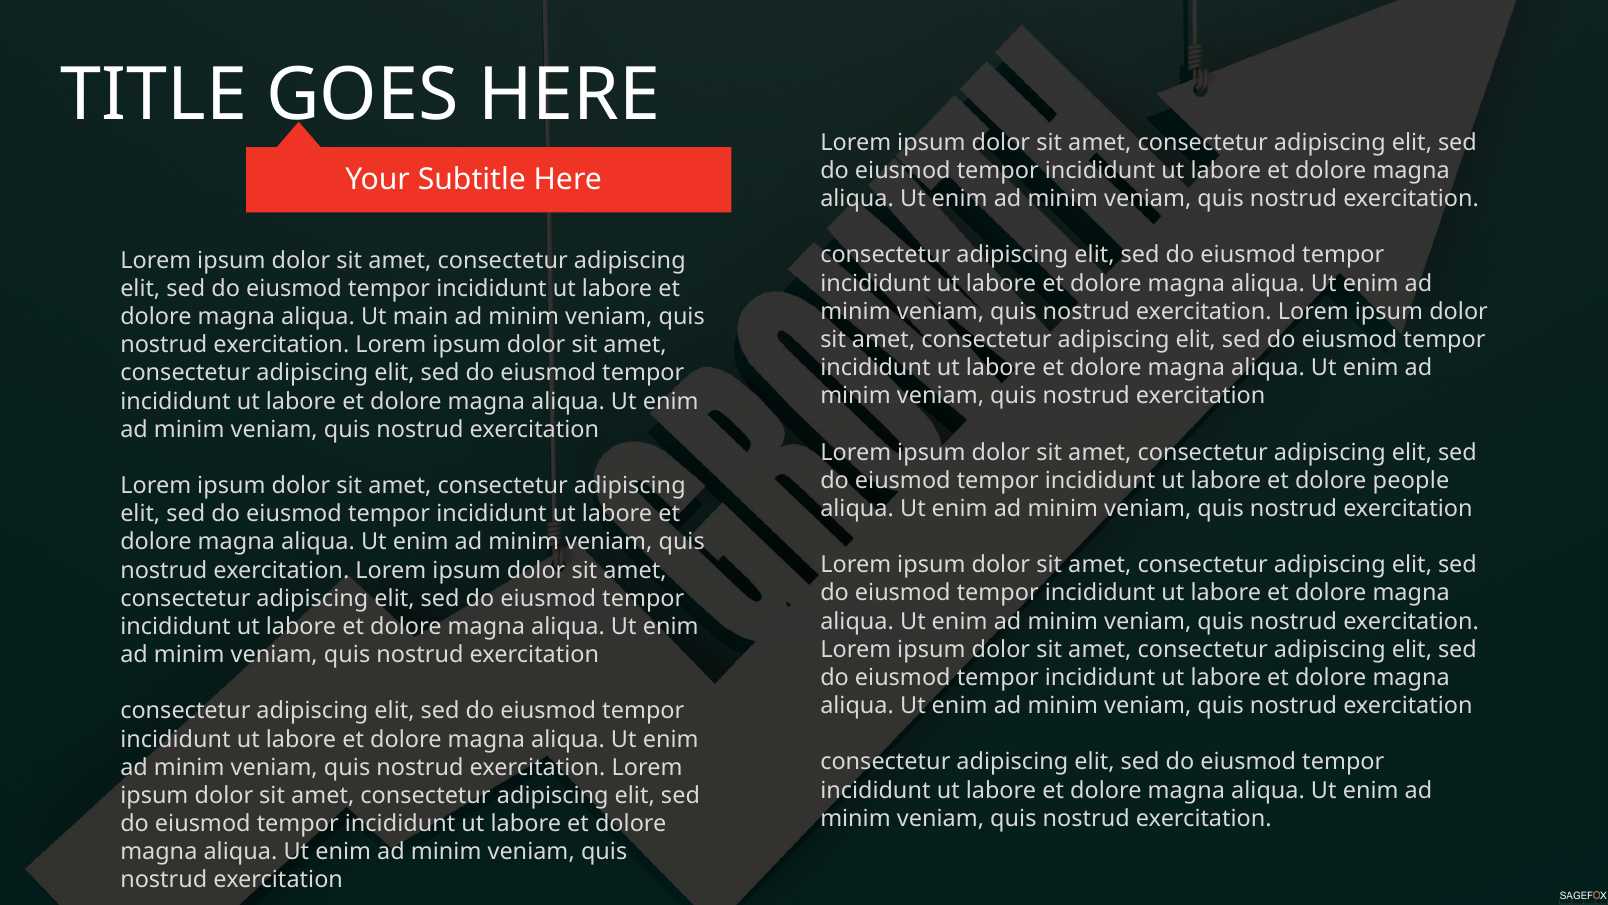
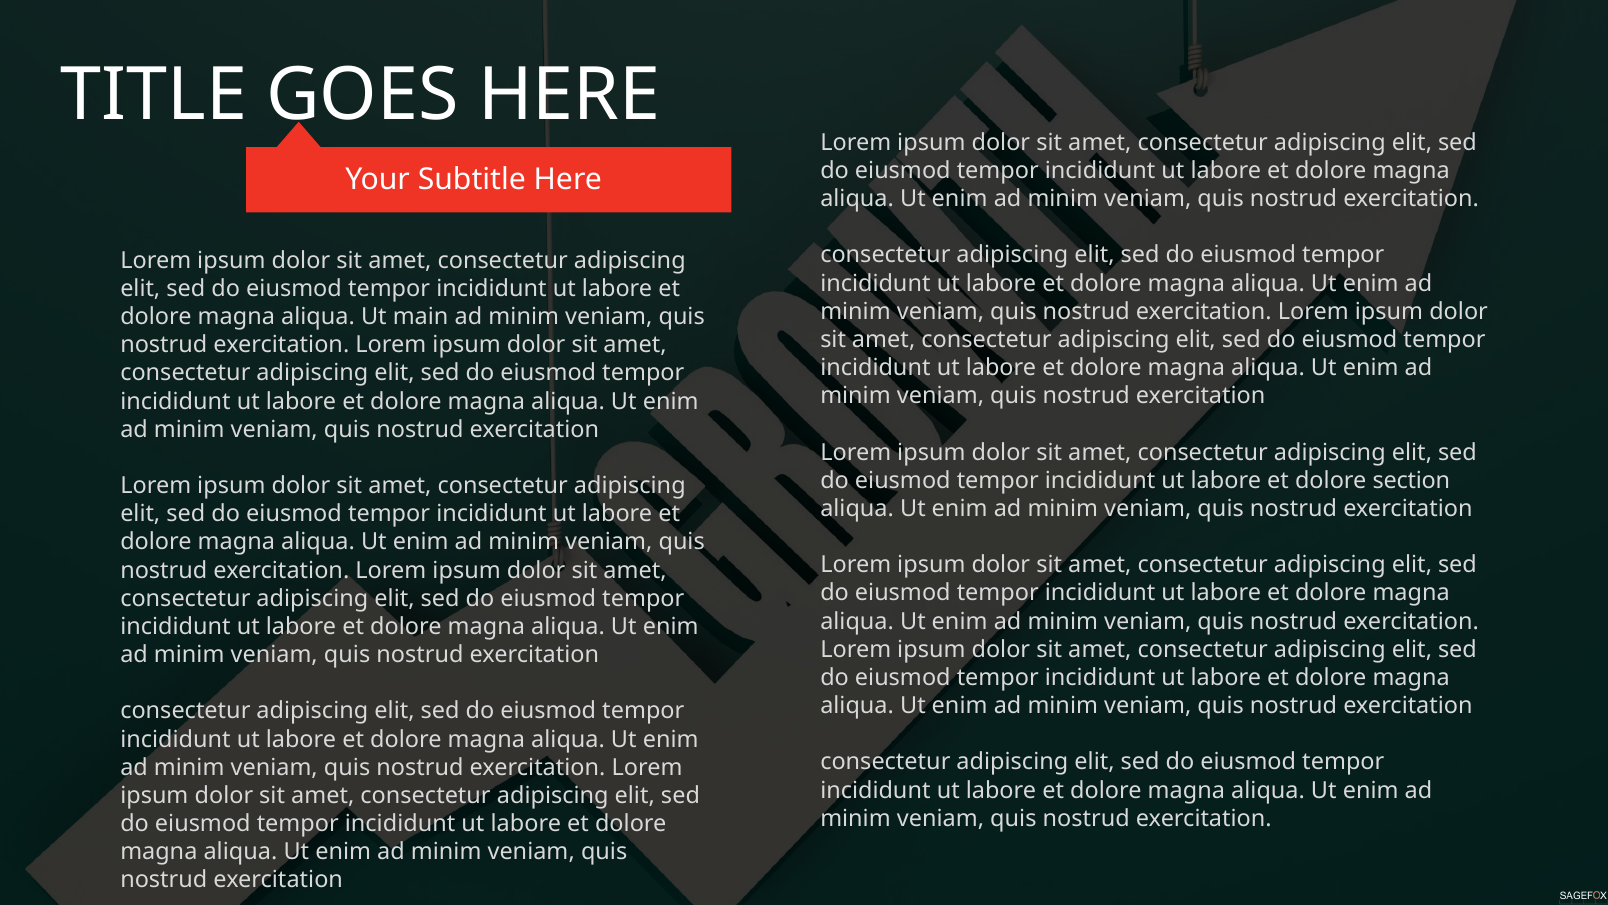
people: people -> section (1411, 480)
